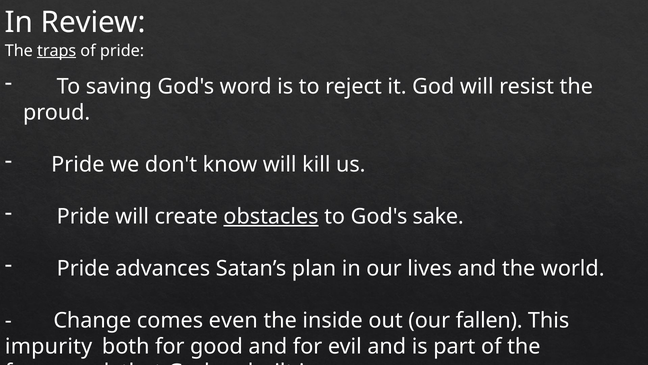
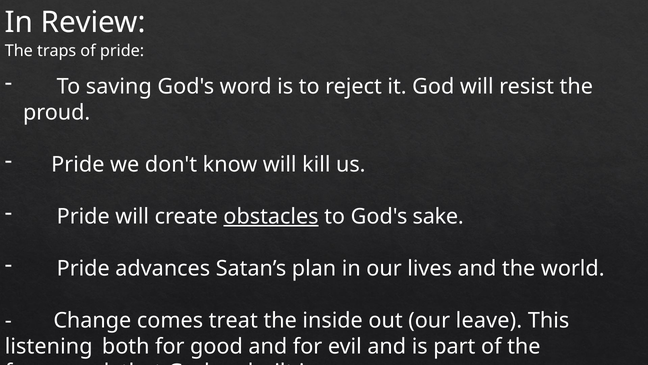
traps underline: present -> none (57, 51)
even: even -> treat (233, 320)
fallen: fallen -> leave (489, 320)
impurity: impurity -> listening (49, 346)
